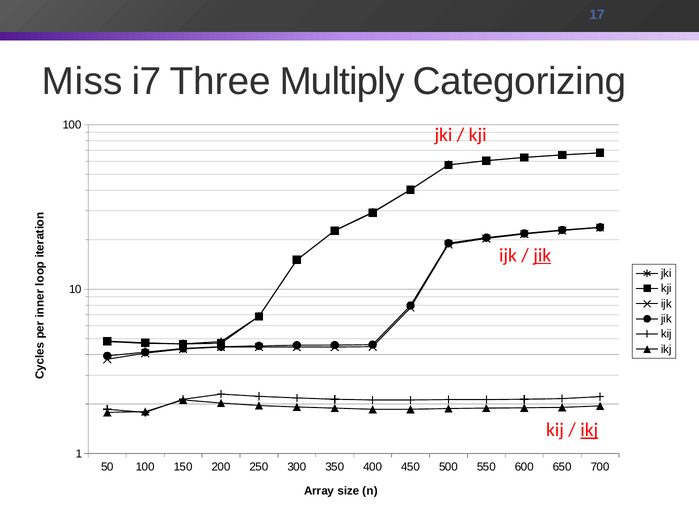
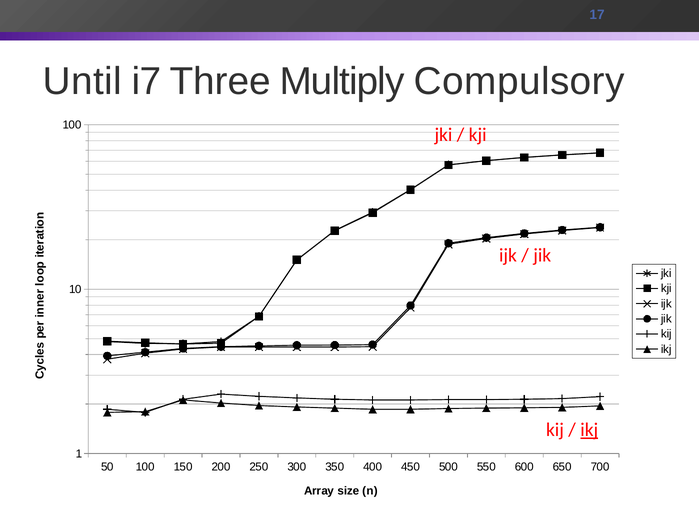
Miss: Miss -> Until (82, 81)
Categorizing: Categorizing -> Compulsory (519, 81)
jik underline: present -> none (542, 255)
